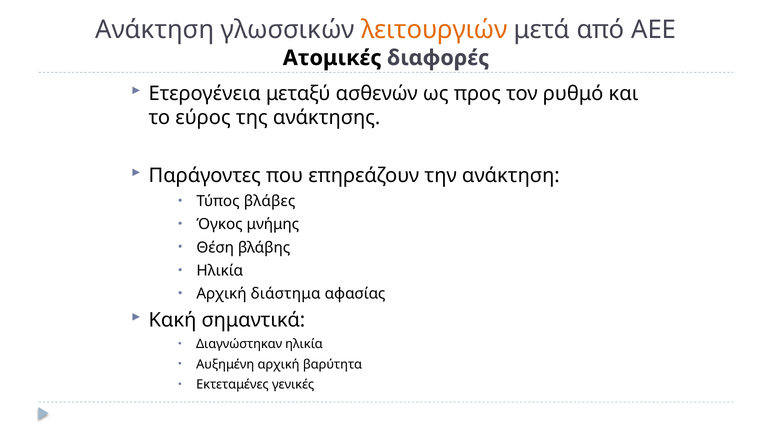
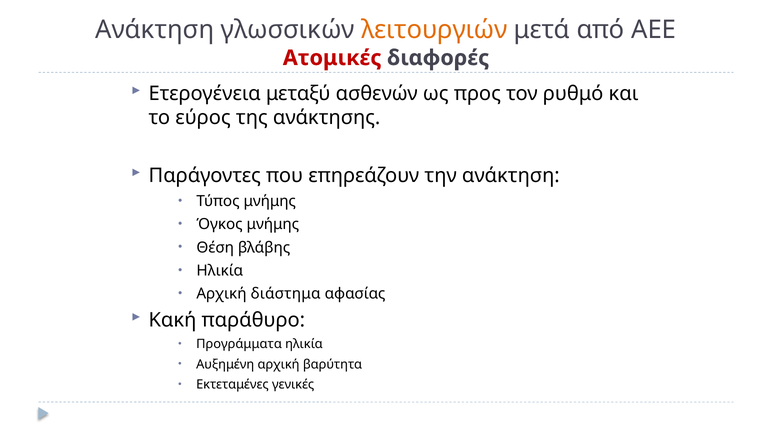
Ατομικές colour: black -> red (332, 58)
Τύπος βλάβες: βλάβες -> μνήμης (270, 201)
σημαντικά: σημαντικά -> παράθυρο (253, 320)
Διαγνώστηκαν: Διαγνώστηκαν -> Προγράμματα (239, 344)
